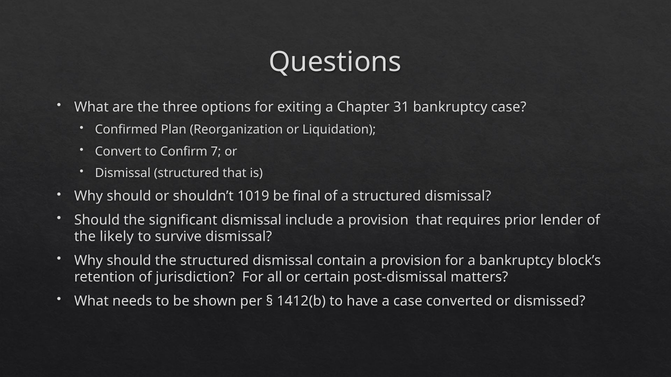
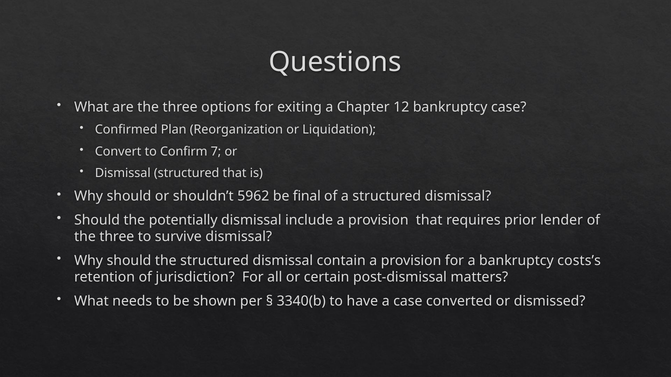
31: 31 -> 12 (401, 107)
1019: 1019 -> 5962 (253, 196)
significant: significant -> potentially (183, 220)
likely: likely -> three (117, 237)
block’s: block’s -> costs’s (579, 261)
1412(b: 1412(b -> 3340(b (301, 301)
